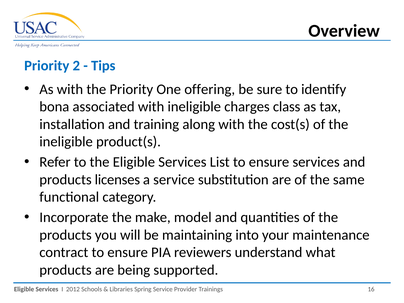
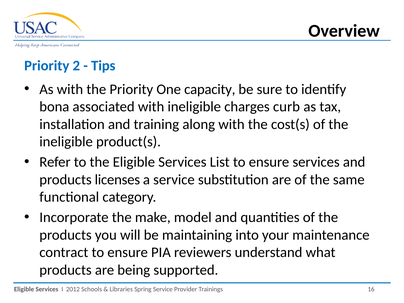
offering: offering -> capacity (210, 89)
class: class -> curb (286, 107)
